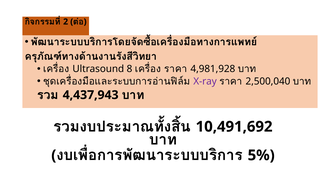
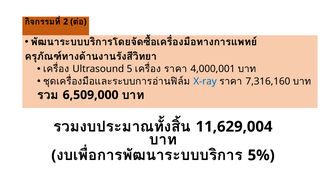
8: 8 -> 5 (129, 69)
4,981,928: 4,981,928 -> 4,000,001 (213, 69)
X-ray colour: purple -> blue (205, 81)
2,500,040: 2,500,040 -> 7,316,160 (268, 81)
4,437,943: 4,437,943 -> 6,509,000 (91, 95)
10,491,692: 10,491,692 -> 11,629,004 (234, 126)
